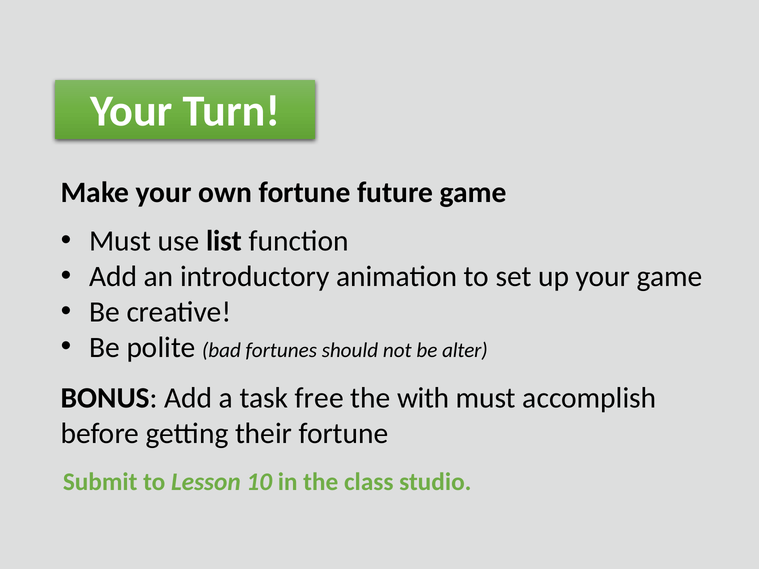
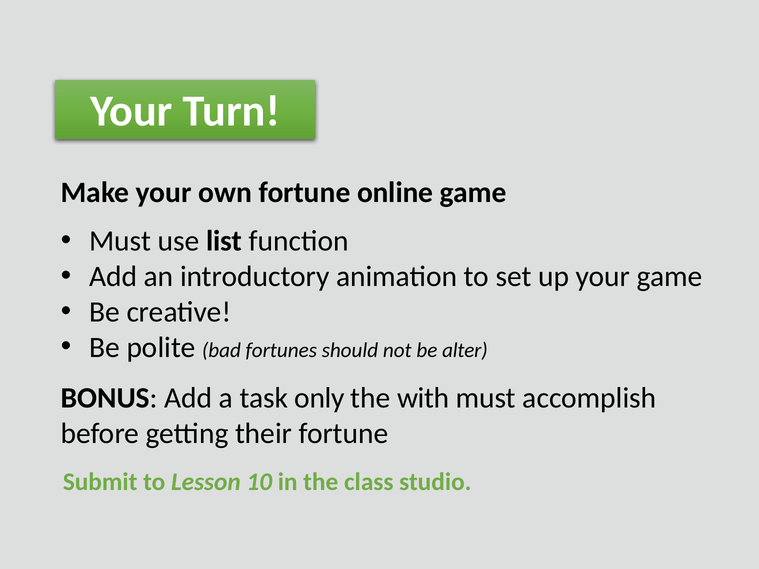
future: future -> online (395, 192)
free: free -> only (319, 398)
